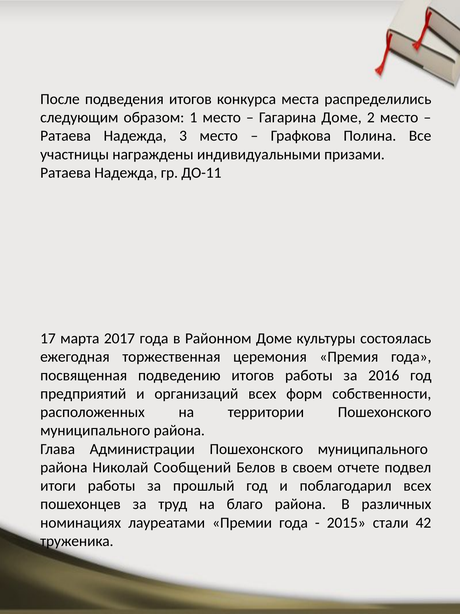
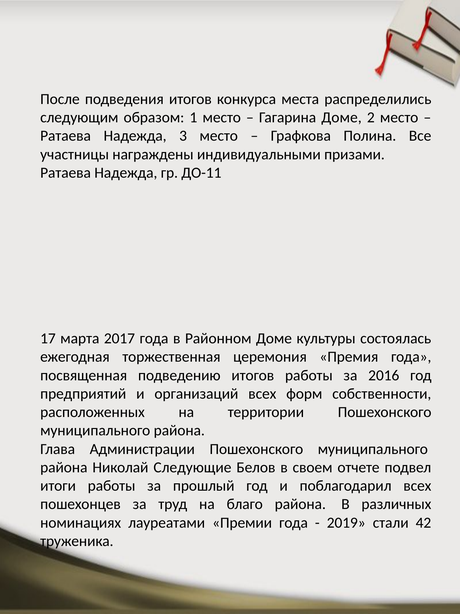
Сообщений: Сообщений -> Следующие (192, 467)
2015: 2015 -> 2019 (346, 522)
